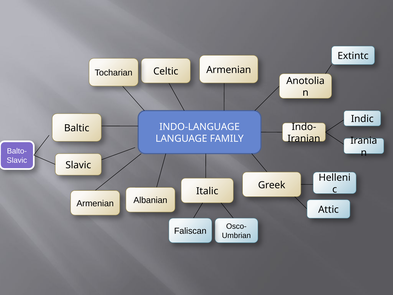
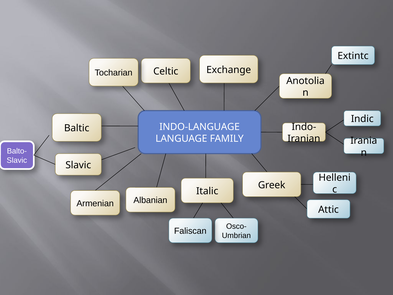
Armenian: Armenian -> Exchange (229, 70)
